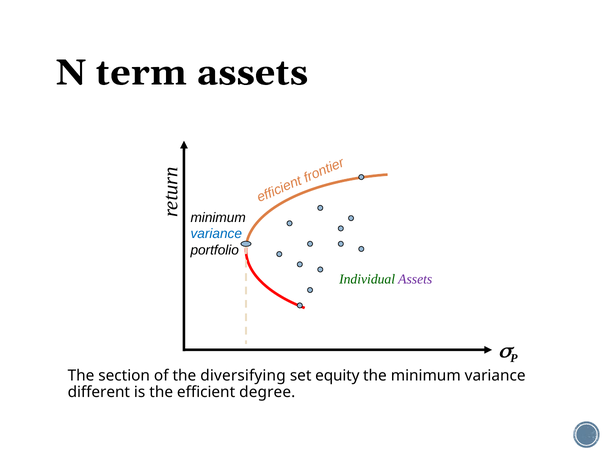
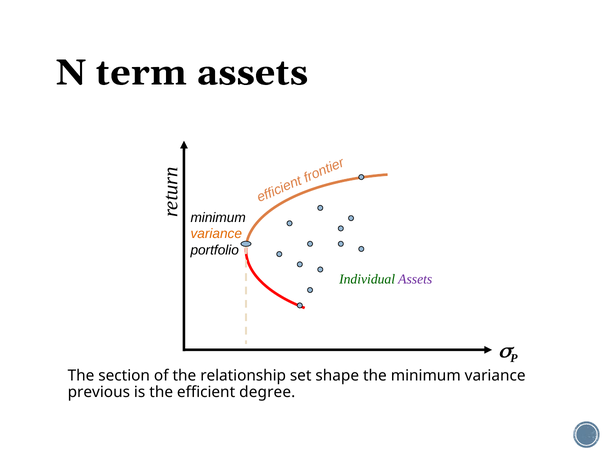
variance colour: blue -> orange (216, 234)
diversifying: diversifying -> relationship (243, 375)
equity: equity -> shape (337, 375)
different: different -> previous (99, 392)
